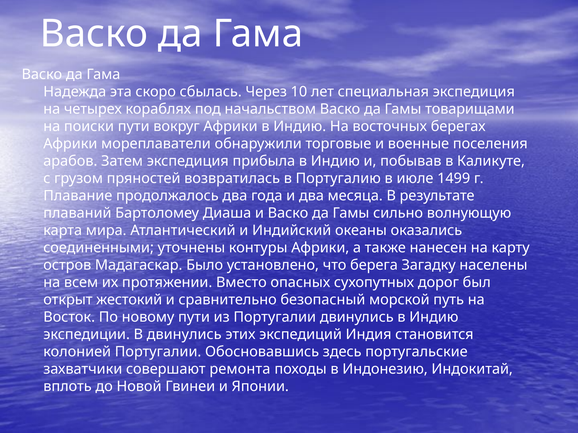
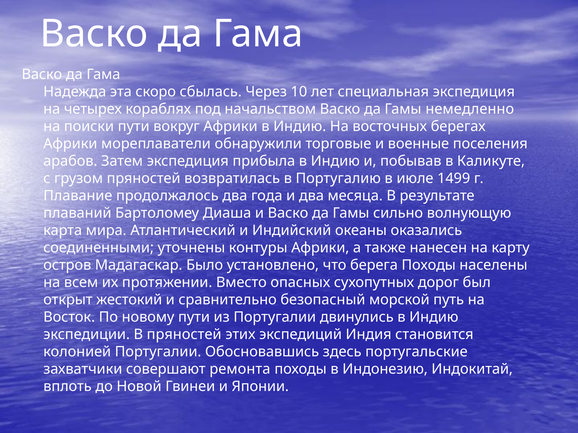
товарищами: товарищами -> немедленно (470, 109)
берега Загадку: Загадку -> Походы (429, 265)
В двинулись: двинулись -> пряностей (184, 335)
